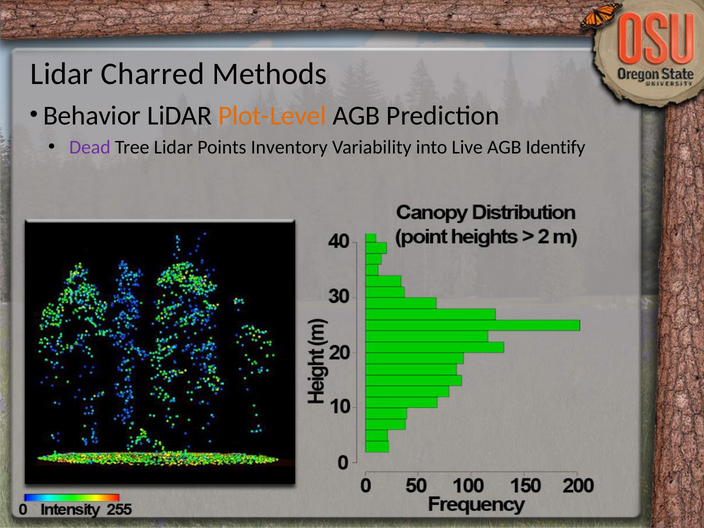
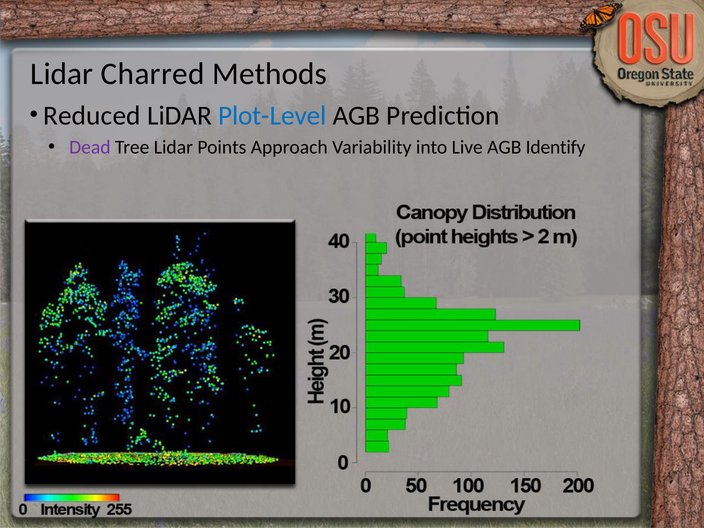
Behavior: Behavior -> Reduced (92, 116)
Plot-Level colour: orange -> blue (272, 116)
Inventory: Inventory -> Approach (289, 147)
